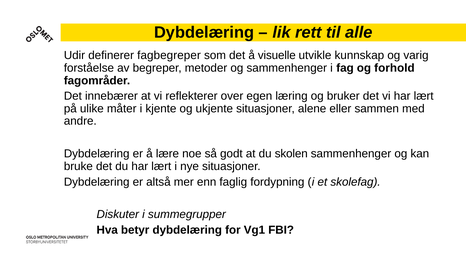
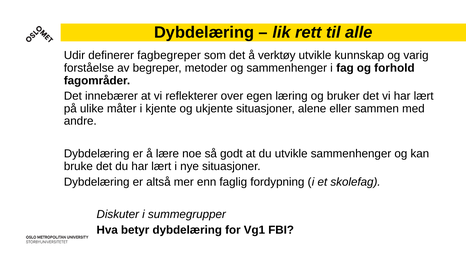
visuelle: visuelle -> verktøy (277, 55)
du skolen: skolen -> utvikle (291, 154)
